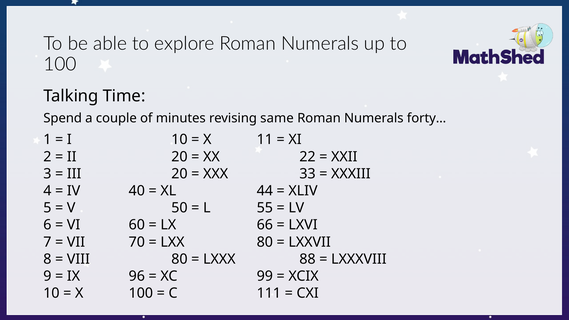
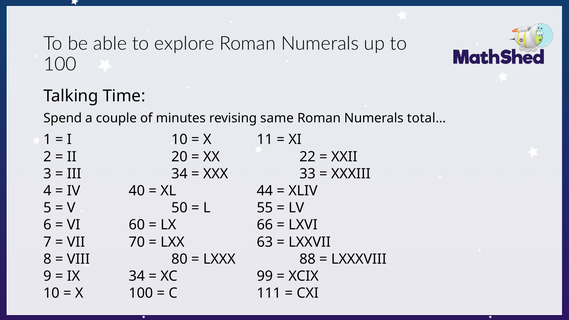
forty…: forty… -> total… (426, 118)
III 20: 20 -> 34 (179, 174)
LXX 80: 80 -> 63 (265, 242)
IX 96: 96 -> 34 (137, 276)
